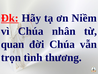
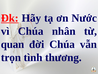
Niềm: Niềm -> Nước (84, 18)
